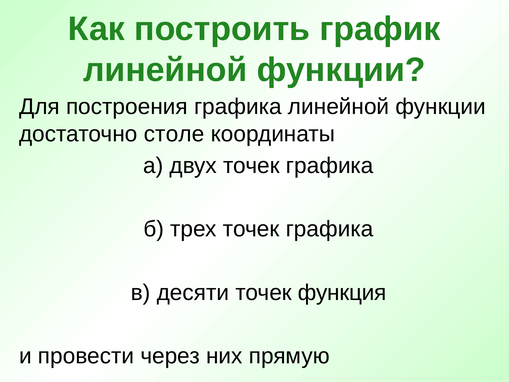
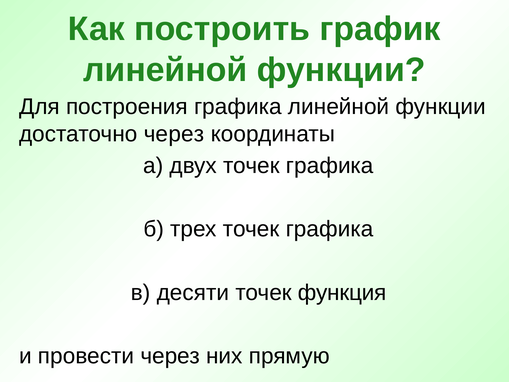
достаточно столе: столе -> через (174, 134)
